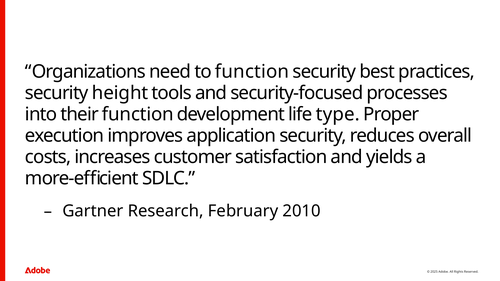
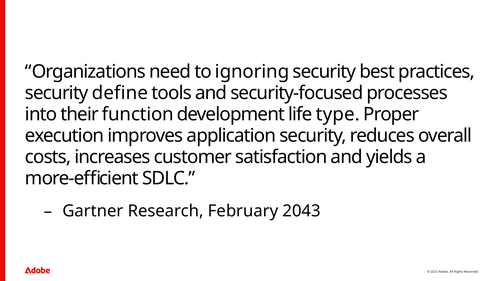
to function: function -> ignoring (252, 72)
height: height -> define (120, 93)
2010: 2010 -> 2043 (302, 211)
